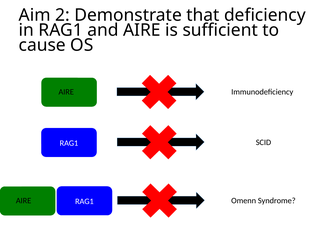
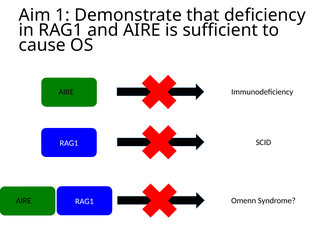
2: 2 -> 1 (62, 15)
